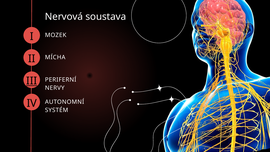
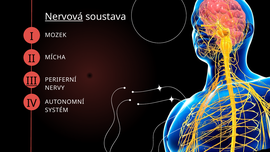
Nervová underline: none -> present (64, 17)
